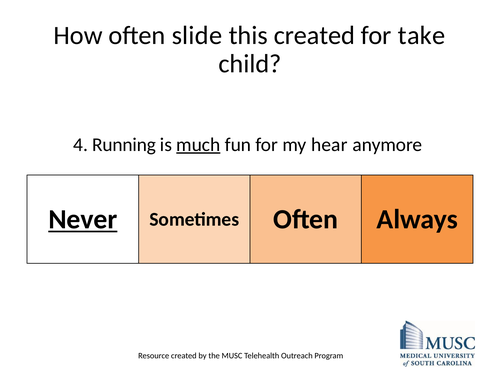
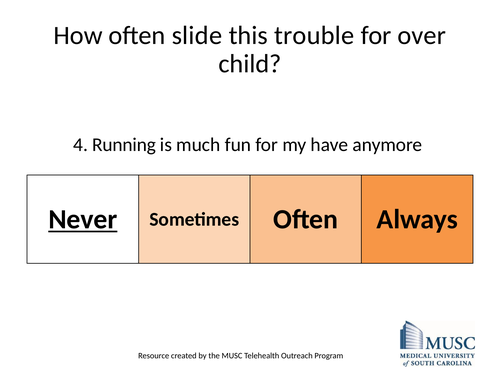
this created: created -> trouble (314, 35)
take: take -> over (422, 35)
much underline: present -> none (198, 145)
hear: hear -> have (329, 145)
